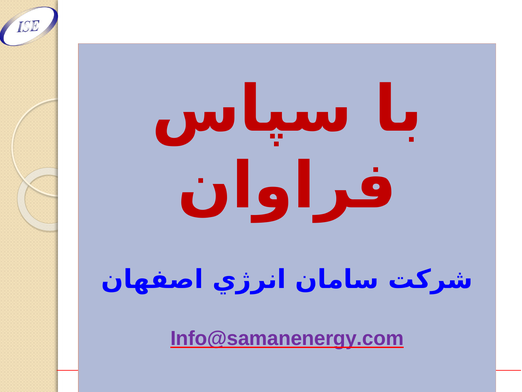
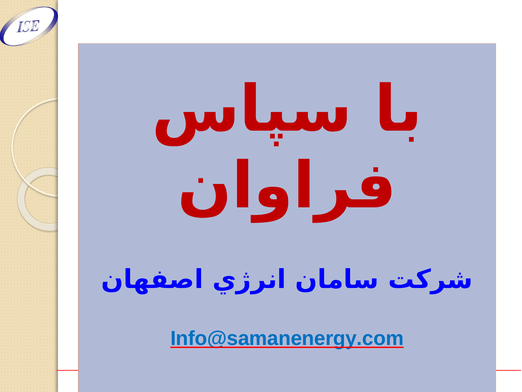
Info@samanenergy.com colour: purple -> blue (287, 338)
